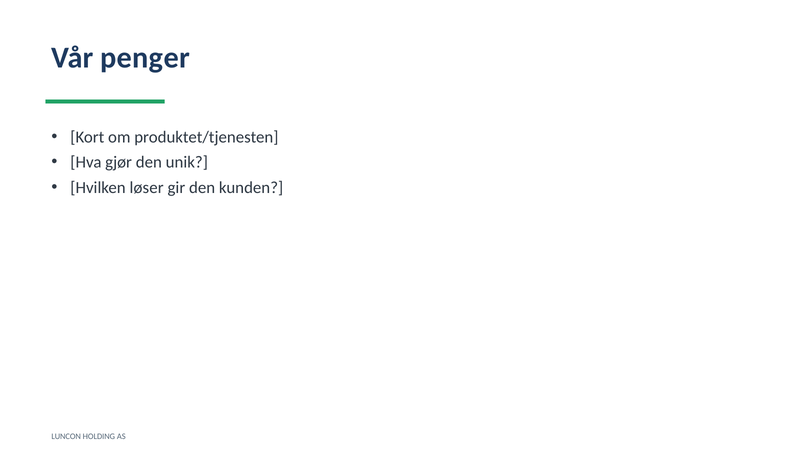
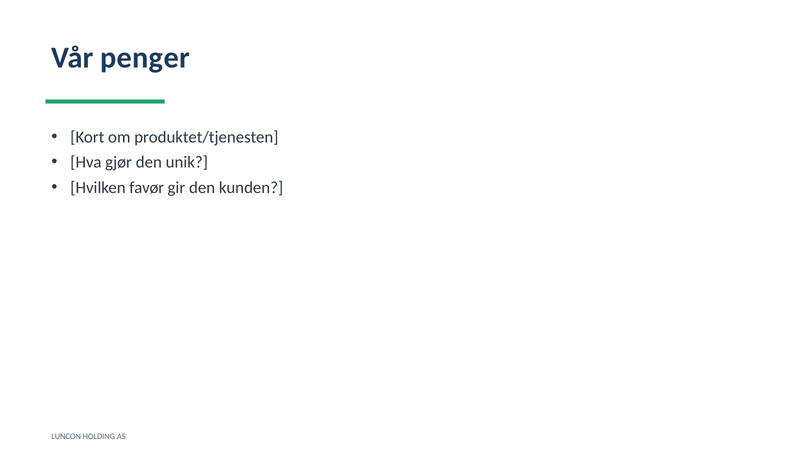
løser: løser -> favør (147, 187)
